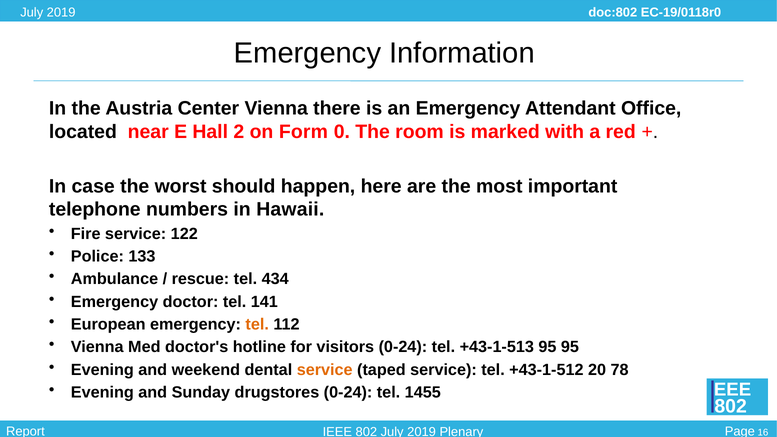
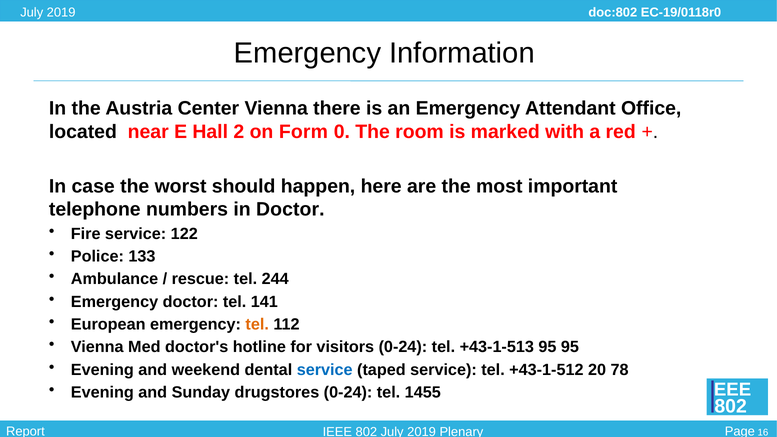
in Hawaii: Hawaii -> Doctor (290, 209)
434: 434 -> 244 (275, 279)
service colour: orange -> blue (325, 370)
